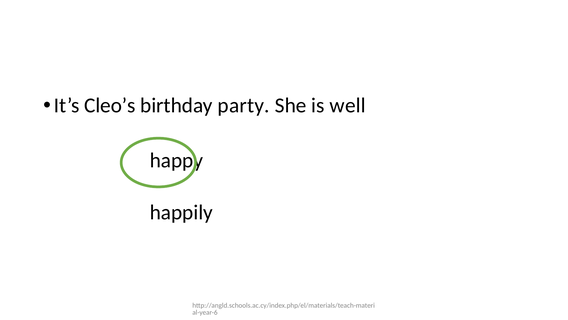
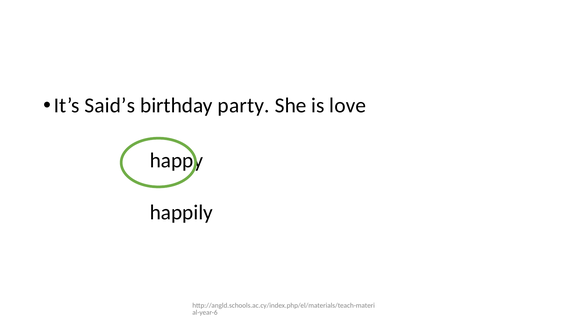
Cleo’s: Cleo’s -> Said’s (110, 105)
well: well -> love (348, 105)
